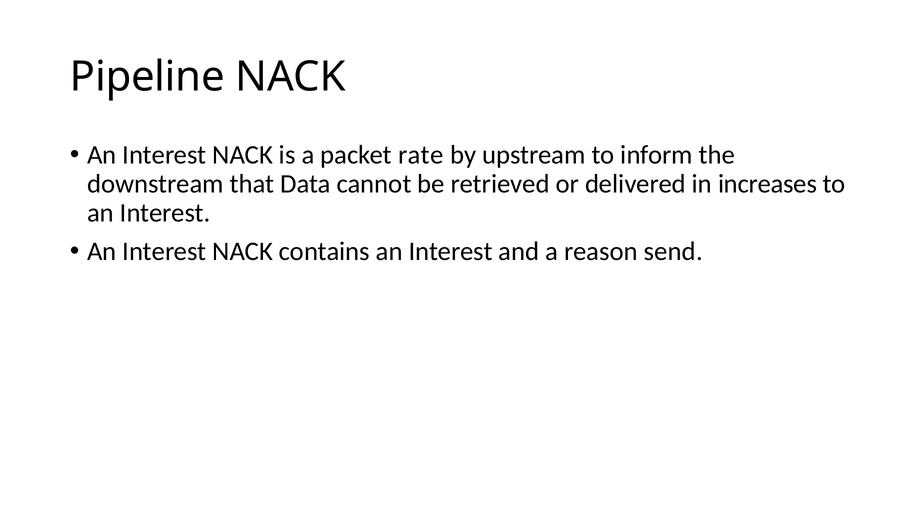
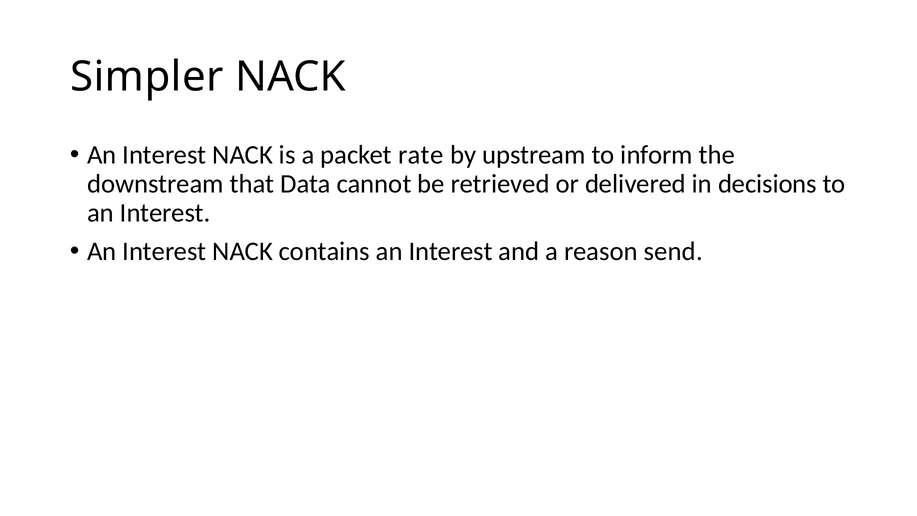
Pipeline: Pipeline -> Simpler (147, 77)
increases: increases -> decisions (767, 184)
